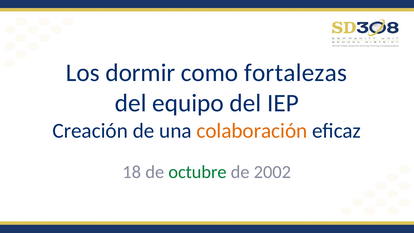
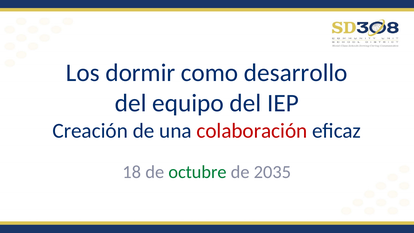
fortalezas: fortalezas -> desarrollo (296, 73)
colaboración colour: orange -> red (252, 131)
2002: 2002 -> 2035 (273, 172)
